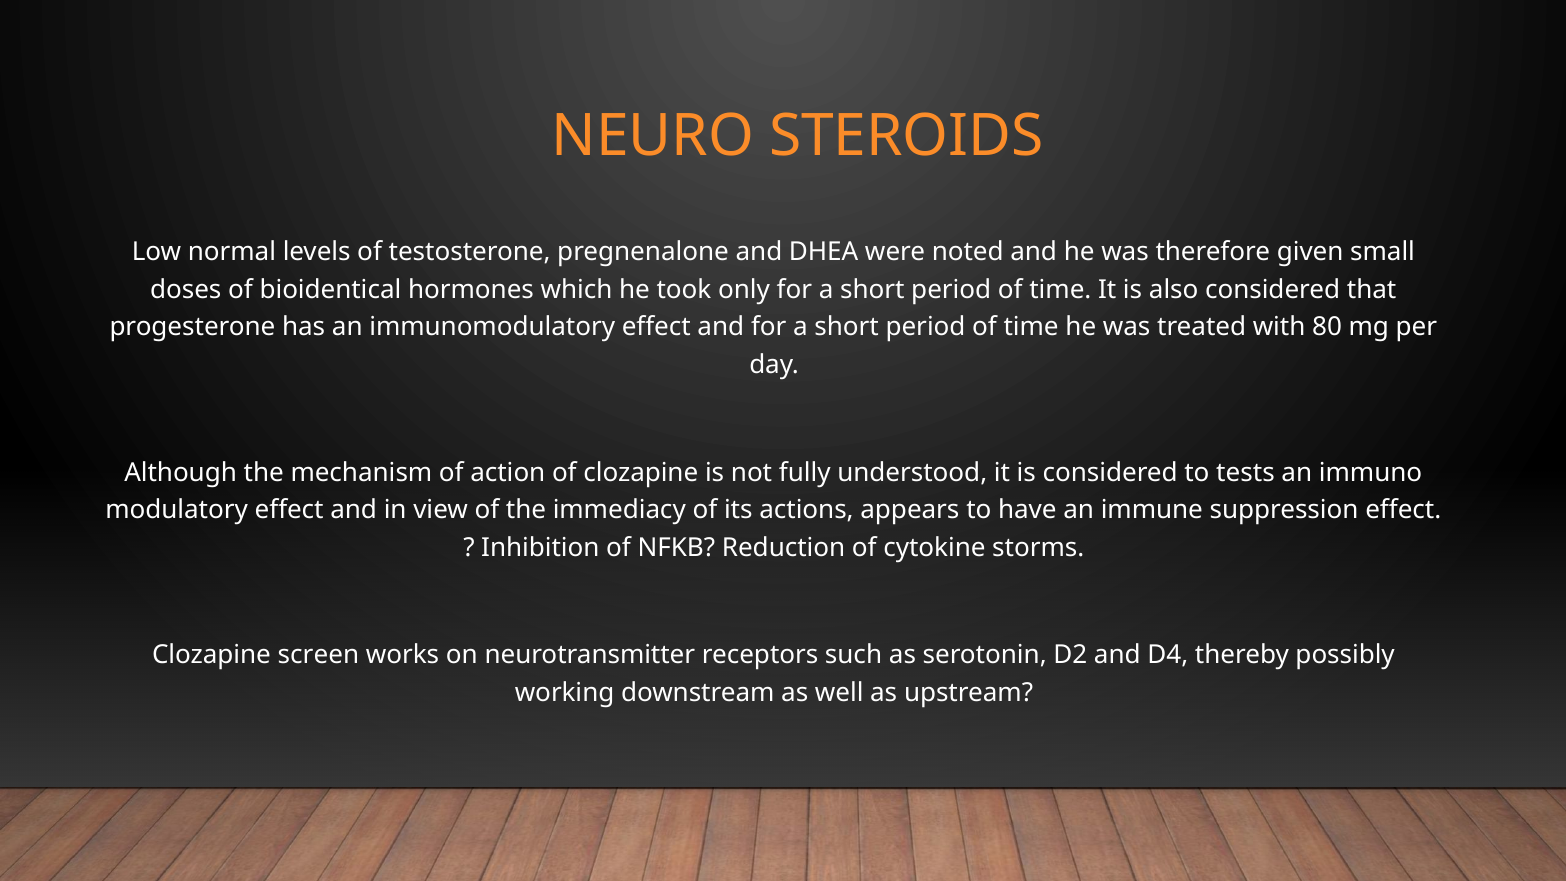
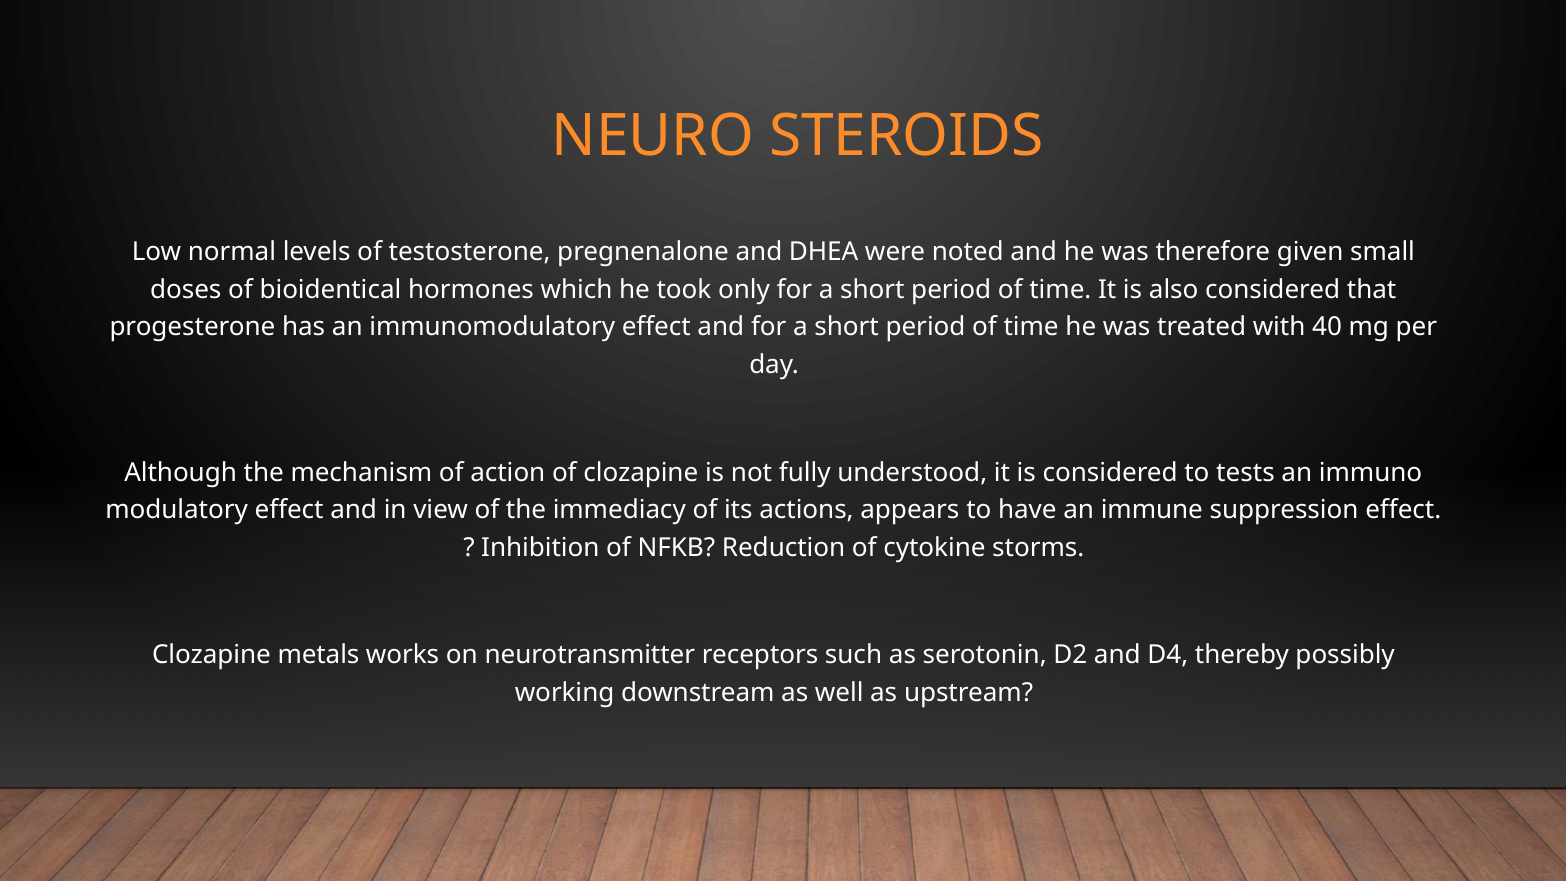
80: 80 -> 40 (1327, 327)
screen: screen -> metals (318, 655)
